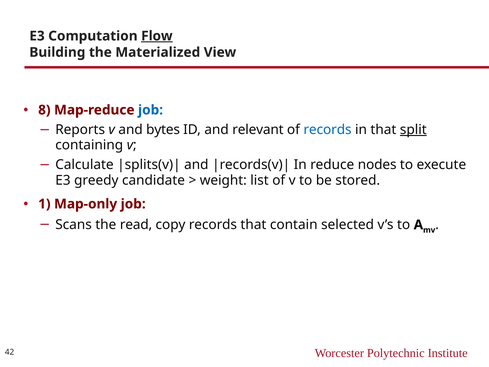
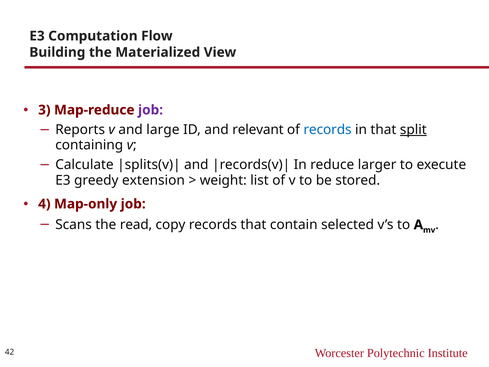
Flow underline: present -> none (157, 36)
8: 8 -> 3 (44, 110)
job colour: blue -> purple (151, 110)
bytes: bytes -> large (163, 130)
nodes: nodes -> larger (377, 165)
candidate: candidate -> extension (153, 180)
1: 1 -> 4 (44, 204)
